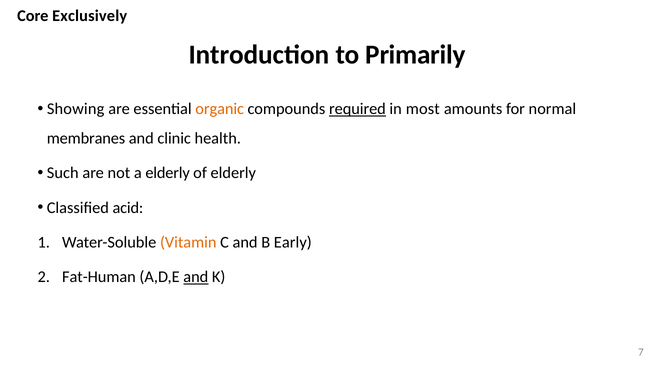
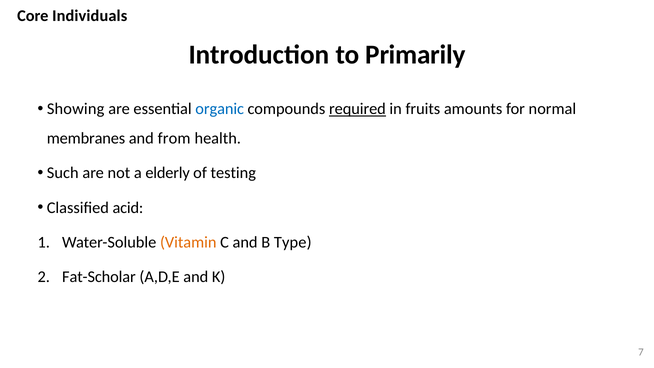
Exclusively: Exclusively -> Individuals (90, 16)
organic colour: orange -> blue (220, 109)
most: most -> fruits (423, 109)
clinic: clinic -> from (174, 138)
of elderly: elderly -> testing (233, 173)
Early: Early -> Type (293, 242)
Fat-Human: Fat-Human -> Fat-Scholar (99, 277)
and underline: present -> none (196, 277)
